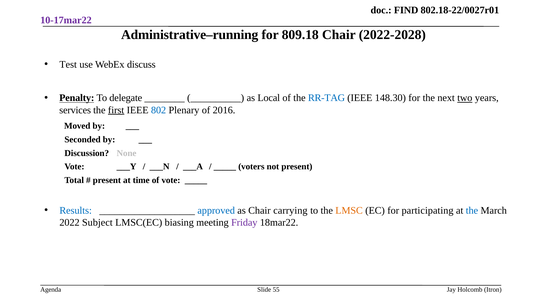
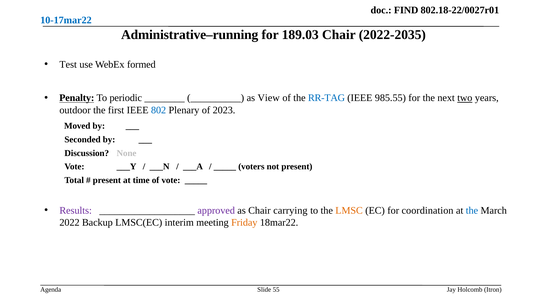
10-17mar22 colour: purple -> blue (66, 20)
809.18: 809.18 -> 189.03 (300, 35)
2022-2028: 2022-2028 -> 2022-2035 (392, 35)
discuss: discuss -> formed (141, 64)
delegate: delegate -> periodic (126, 98)
Local: Local -> View (269, 98)
148.30: 148.30 -> 985.55 (390, 98)
services: services -> outdoor (75, 110)
first underline: present -> none (116, 110)
2016: 2016 -> 2023 (224, 110)
Results colour: blue -> purple (76, 211)
approved colour: blue -> purple (216, 211)
participating: participating -> coordination (428, 211)
Subject: Subject -> Backup (97, 223)
biasing: biasing -> interim (179, 223)
Friday colour: purple -> orange (244, 223)
